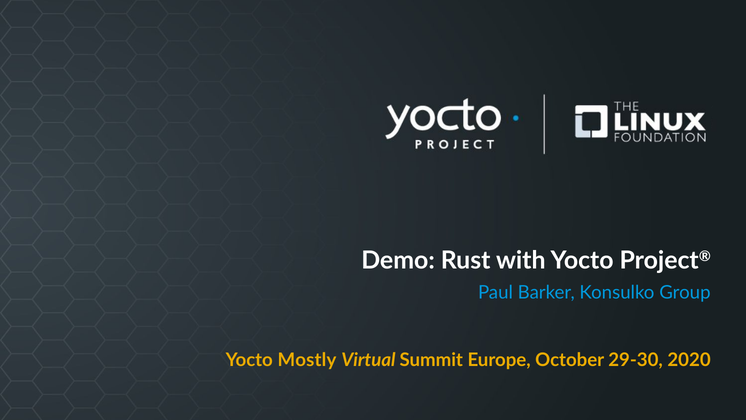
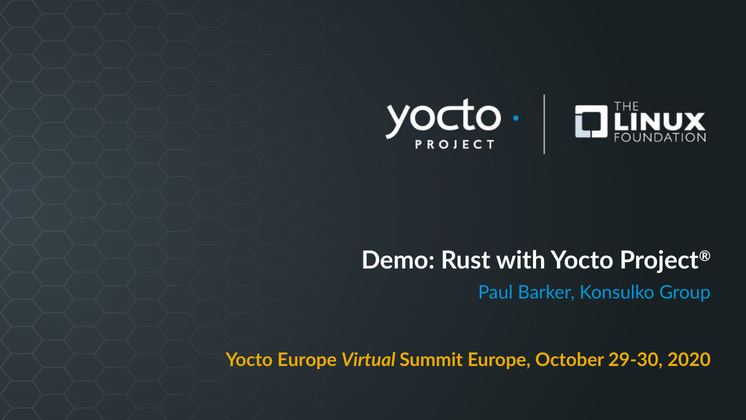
Yocto Mostly: Mostly -> Europe (307, 360)
